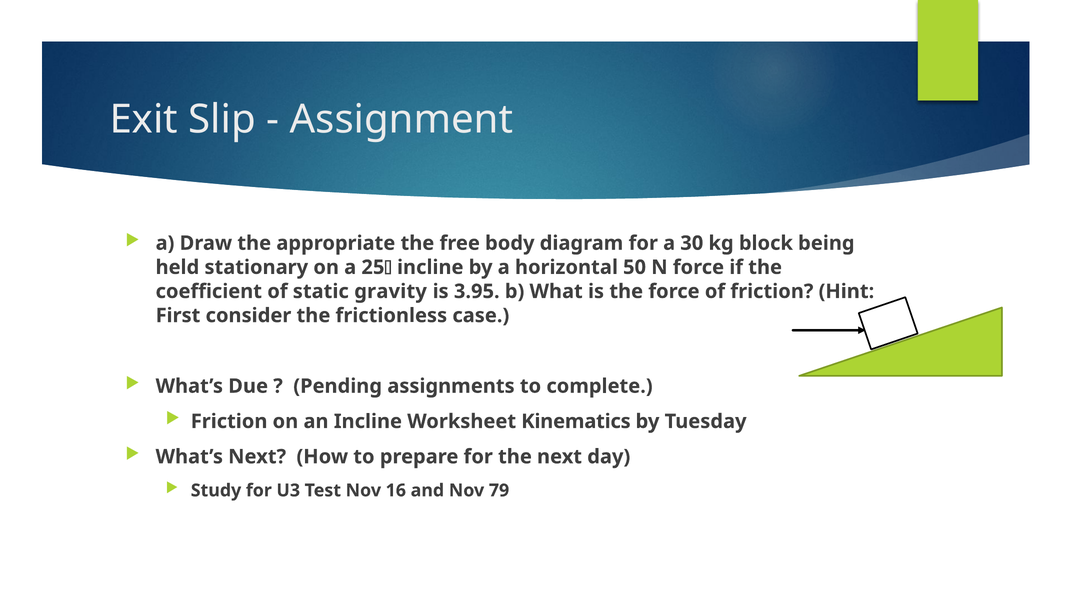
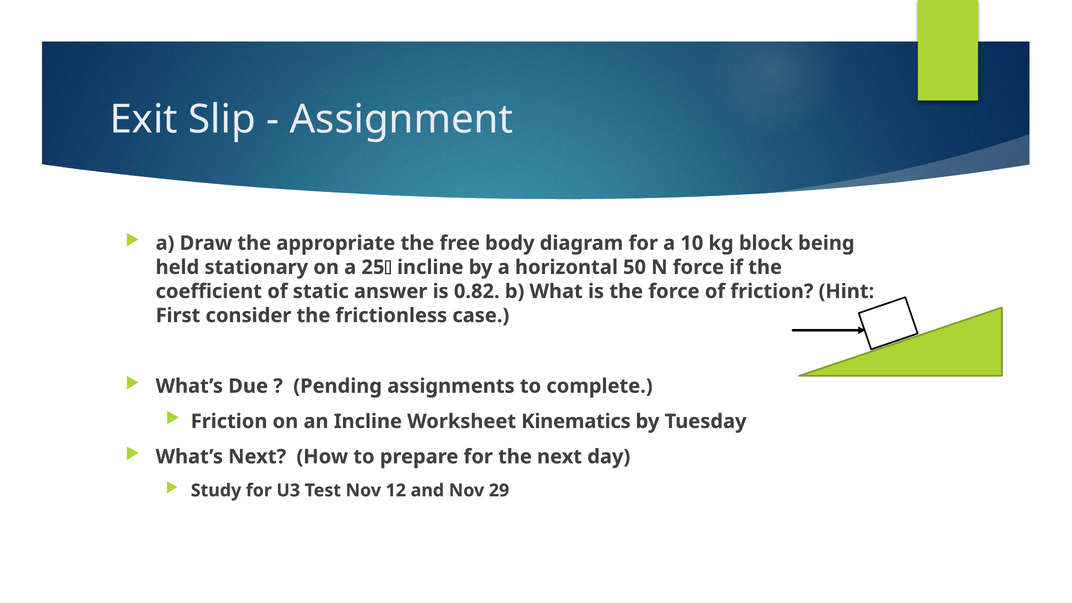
30: 30 -> 10 (692, 243)
gravity: gravity -> answer (391, 291)
3.95: 3.95 -> 0.82 (477, 291)
16: 16 -> 12 (396, 490)
79: 79 -> 29 (499, 490)
